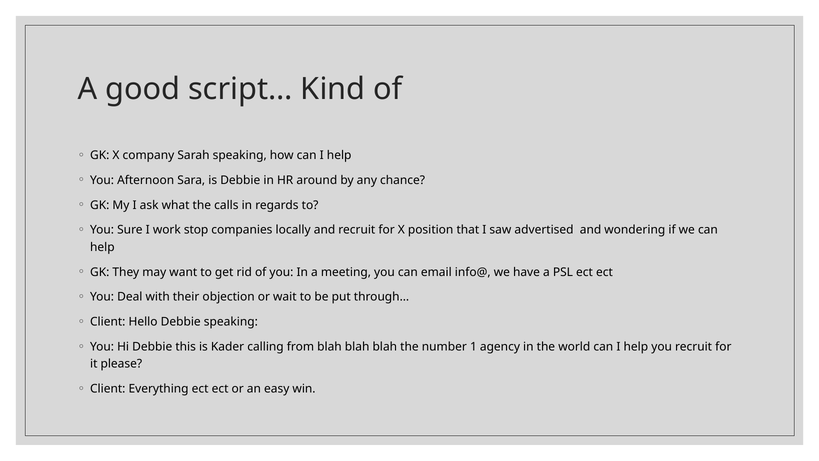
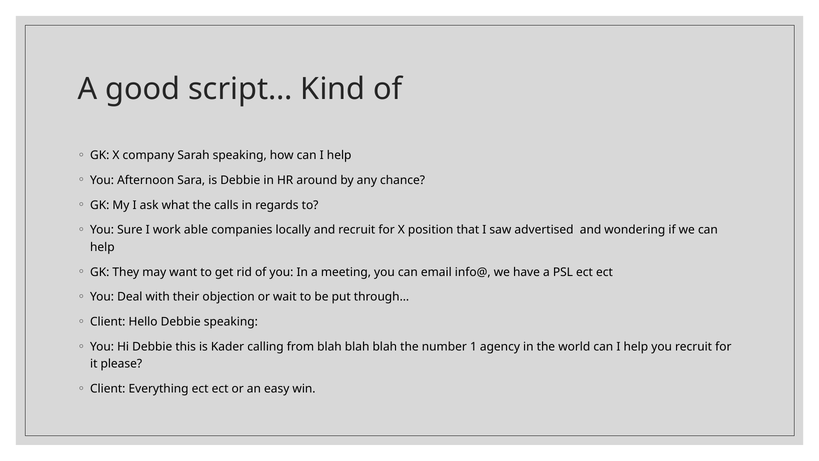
stop: stop -> able (196, 230)
